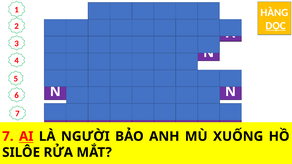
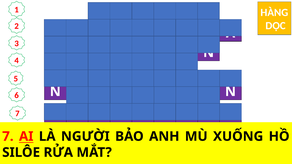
DỌC underline: present -> none (276, 26)
